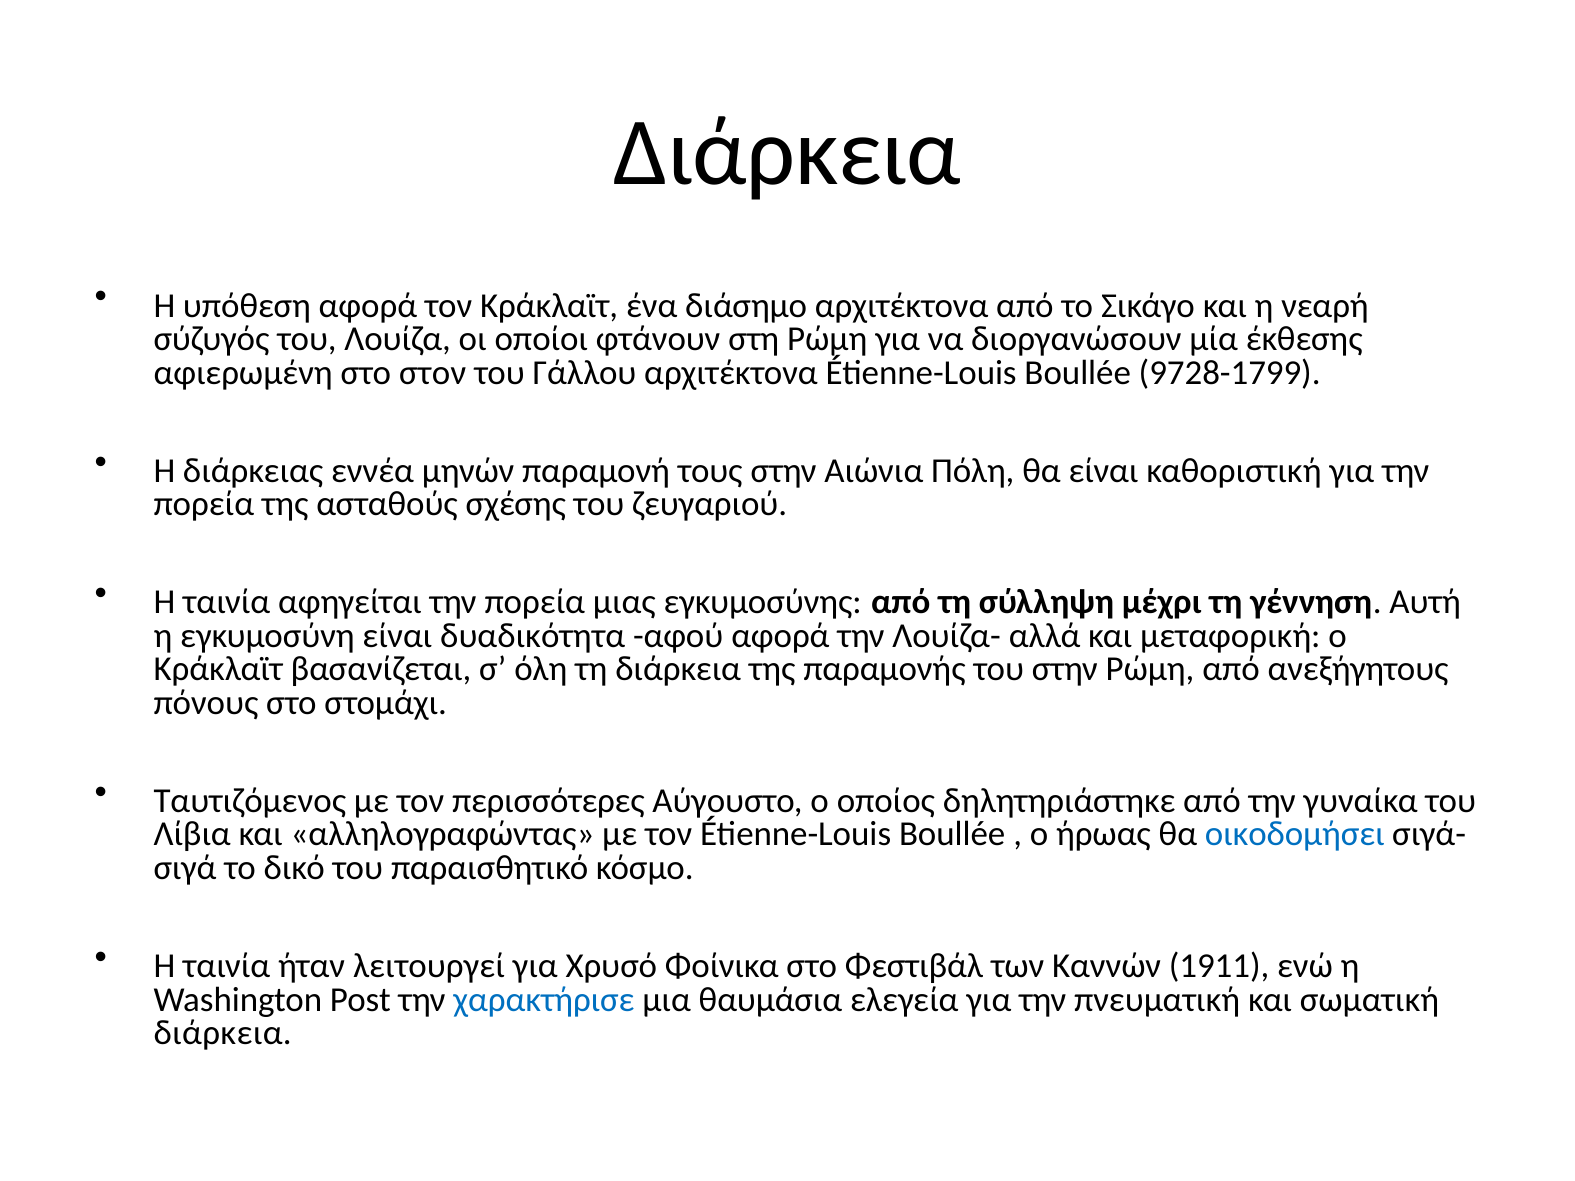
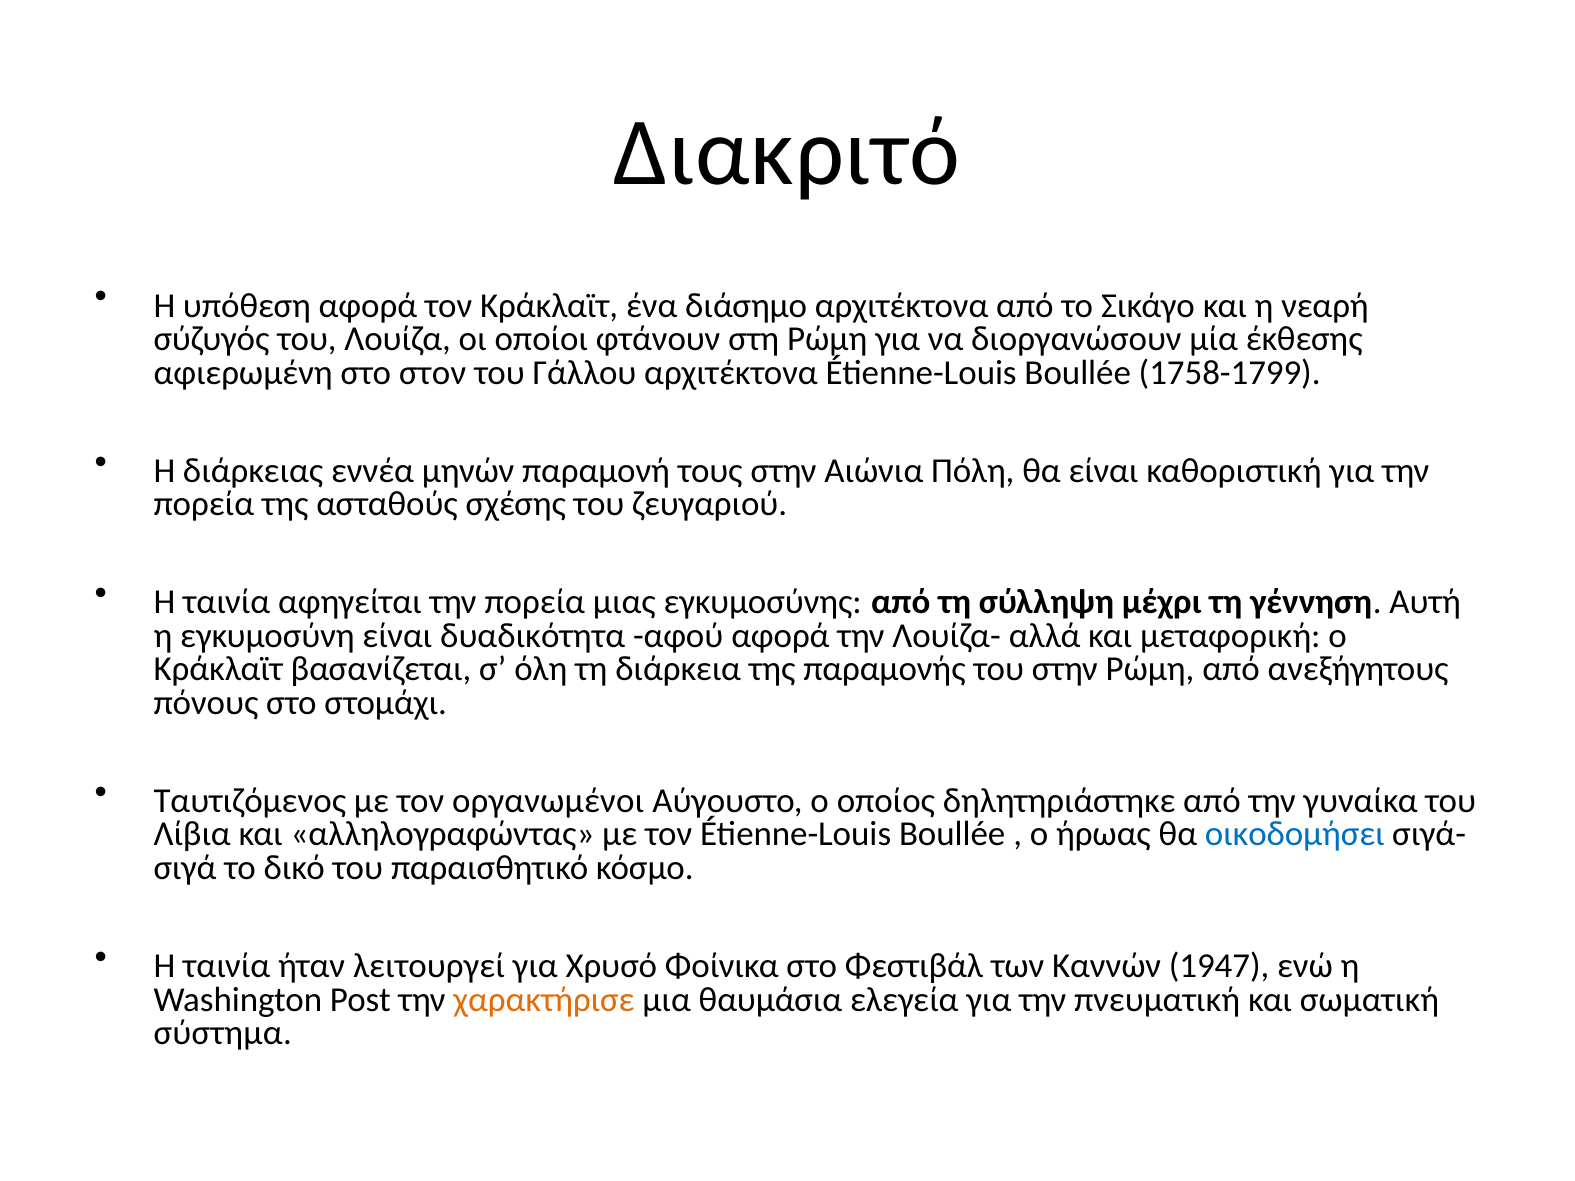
Διάρκεια: Διάρκεια -> Διακριτό (787, 152)
9728-1799: 9728-1799 -> 1758-1799 (1230, 373)
περισσότερες: περισσότερες -> οργανωμένοι (548, 801)
1911: 1911 -> 1947 (1219, 966)
χαρακτήρισε colour: blue -> orange (544, 1000)
διάρκεια: διάρκεια -> σύστημα (223, 1033)
